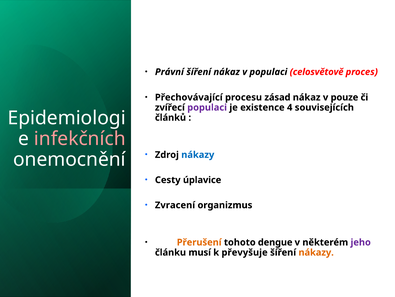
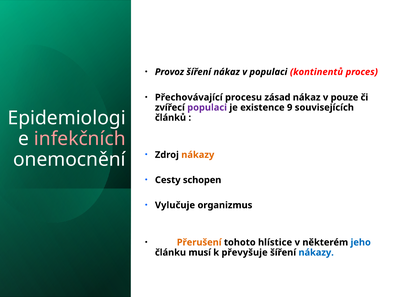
Právní: Právní -> Provoz (170, 72)
celosvětově: celosvětově -> kontinentů (317, 72)
4: 4 -> 9 (290, 107)
nákazy colour: blue -> orange (198, 154)
úplavice: úplavice -> schopen (202, 180)
Zvracení: Zvracení -> Vylučuje (175, 205)
dengue: dengue -> hlístice (275, 242)
jeho colour: purple -> blue (361, 242)
nákazy colour: orange -> blue (316, 252)
